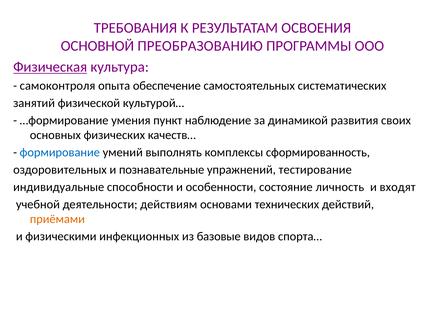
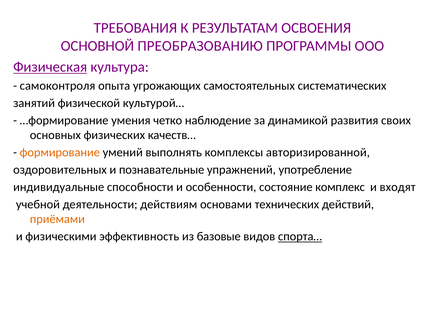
обеспечение: обеспечение -> угрожающих (167, 86)
пункт: пункт -> четко (168, 120)
формирование colour: blue -> orange (60, 152)
сформированность: сформированность -> авторизированной (318, 152)
тестирование: тестирование -> употребление (315, 170)
личность: личность -> комплекс (340, 187)
инфекционных: инфекционных -> эффективность (139, 236)
спорта… underline: none -> present (300, 236)
